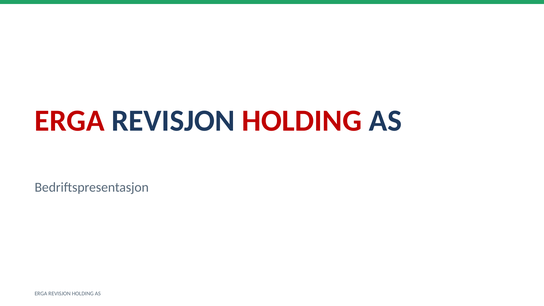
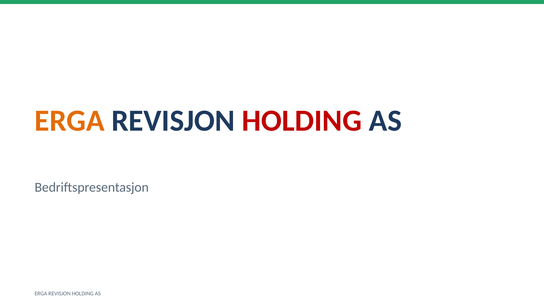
ERGA colour: red -> orange (70, 121)
